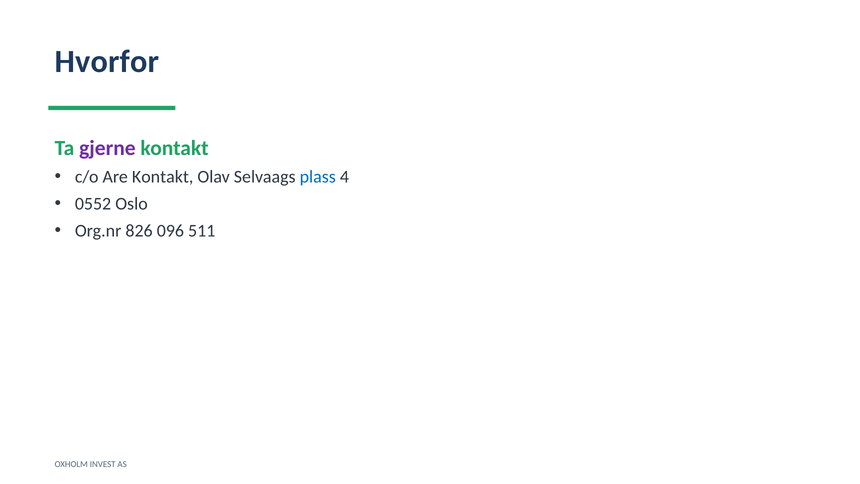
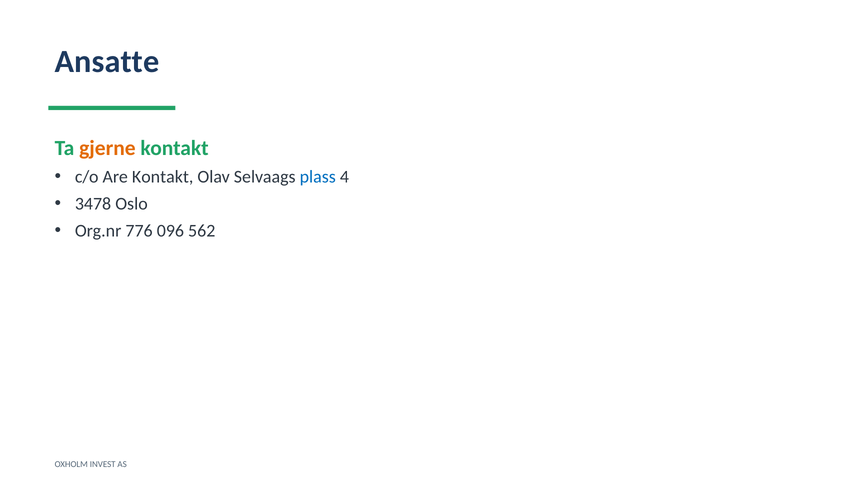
Hvorfor: Hvorfor -> Ansatte (107, 61)
gjerne colour: purple -> orange (107, 148)
0552: 0552 -> 3478 (93, 204)
826: 826 -> 776 (139, 231)
511: 511 -> 562 (202, 231)
